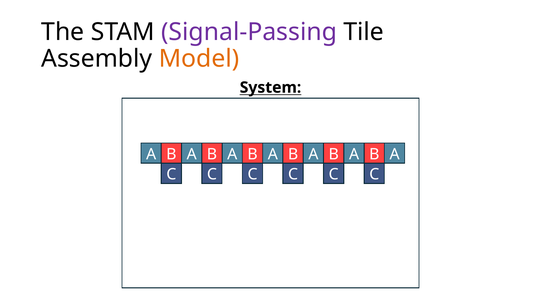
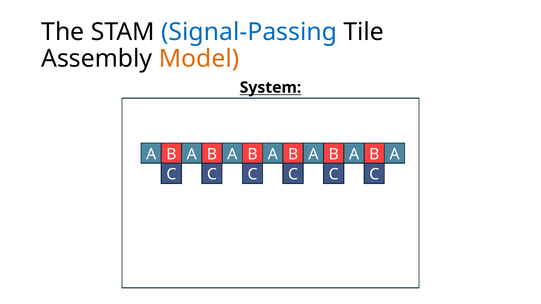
Signal-Passing colour: purple -> blue (249, 32)
